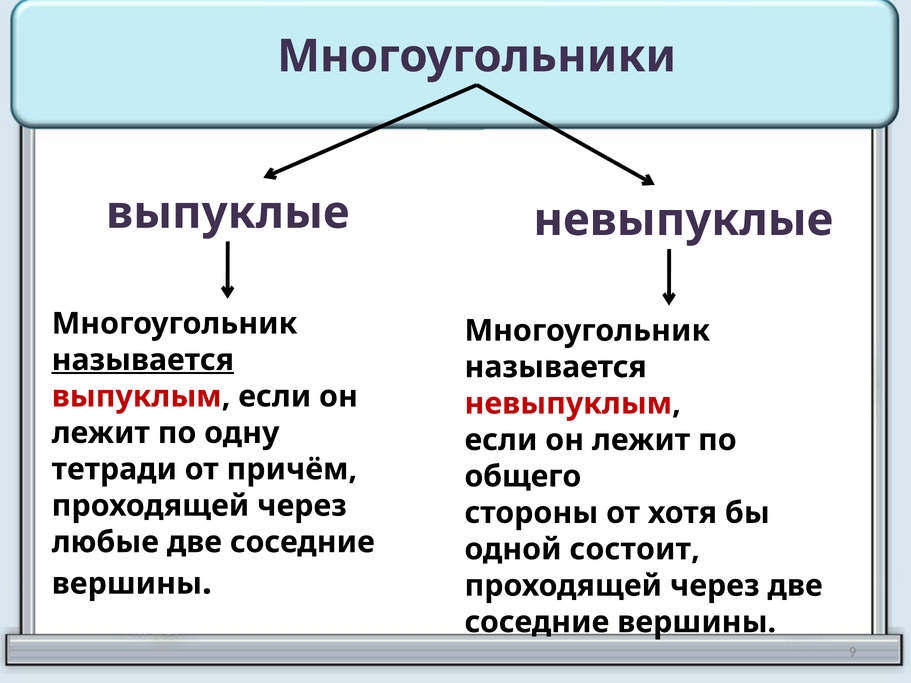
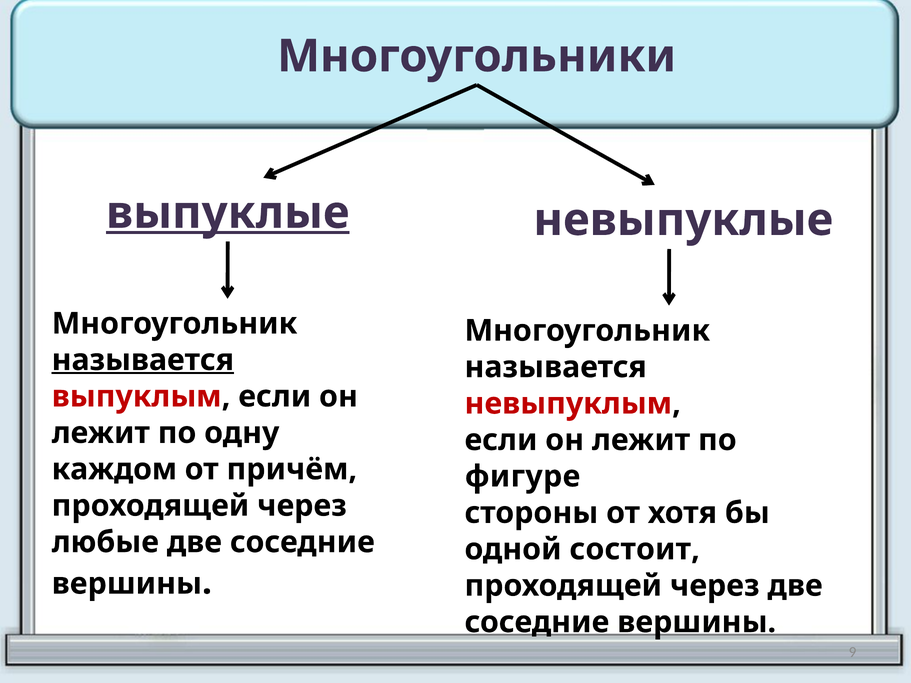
выпуклые underline: none -> present (228, 213)
тетради: тетради -> каждом (114, 469)
общего: общего -> фигуре (523, 477)
